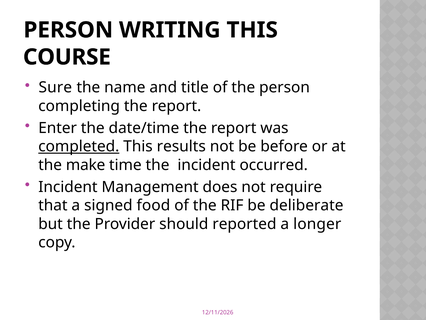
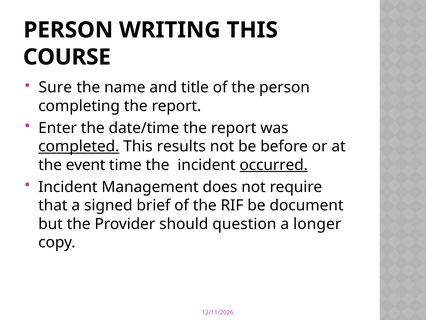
make: make -> event (86, 165)
occurred underline: none -> present (274, 165)
food: food -> brief (153, 205)
deliberate: deliberate -> document (307, 205)
reported: reported -> question (244, 224)
